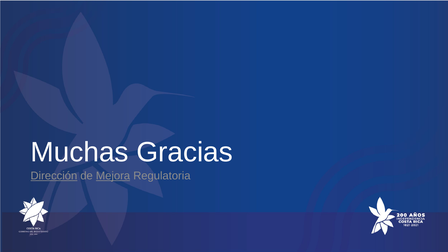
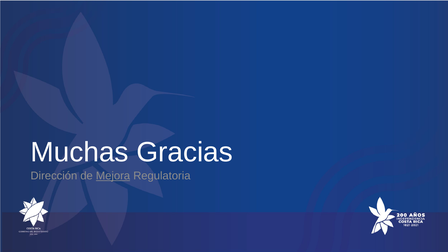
Dirección underline: present -> none (54, 176)
